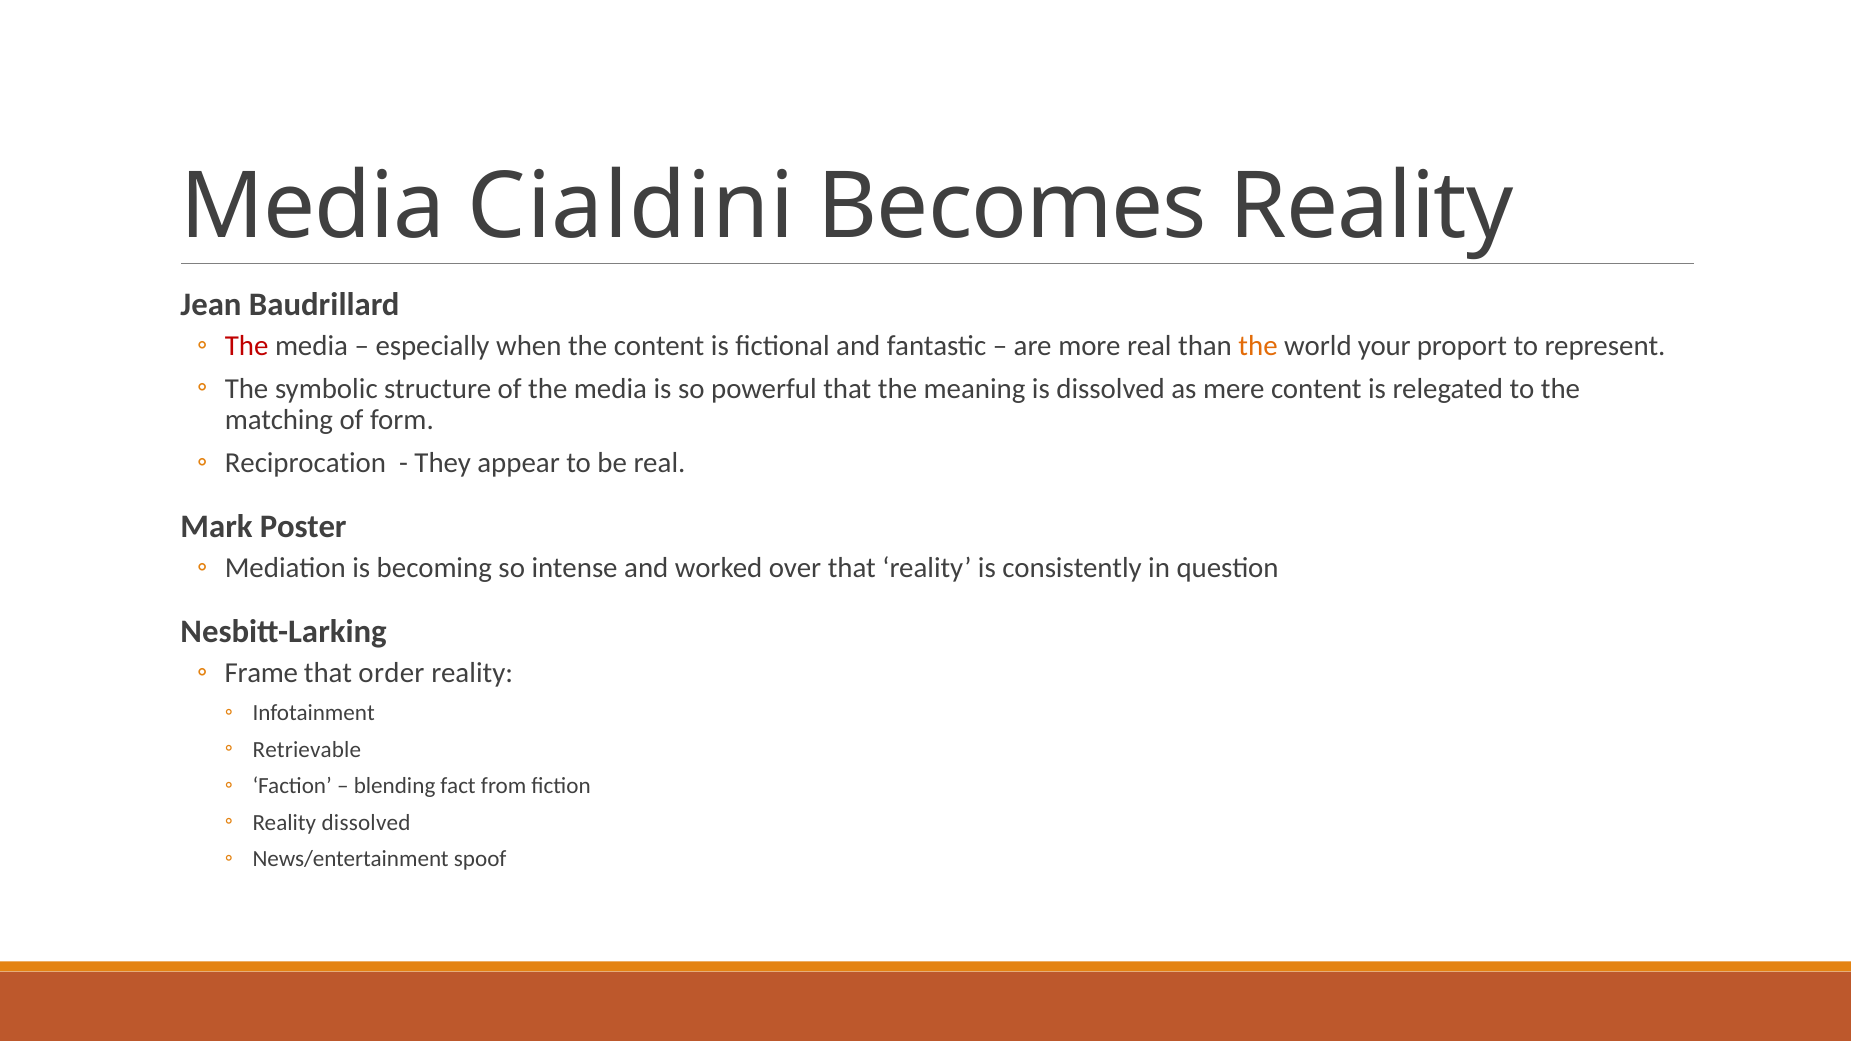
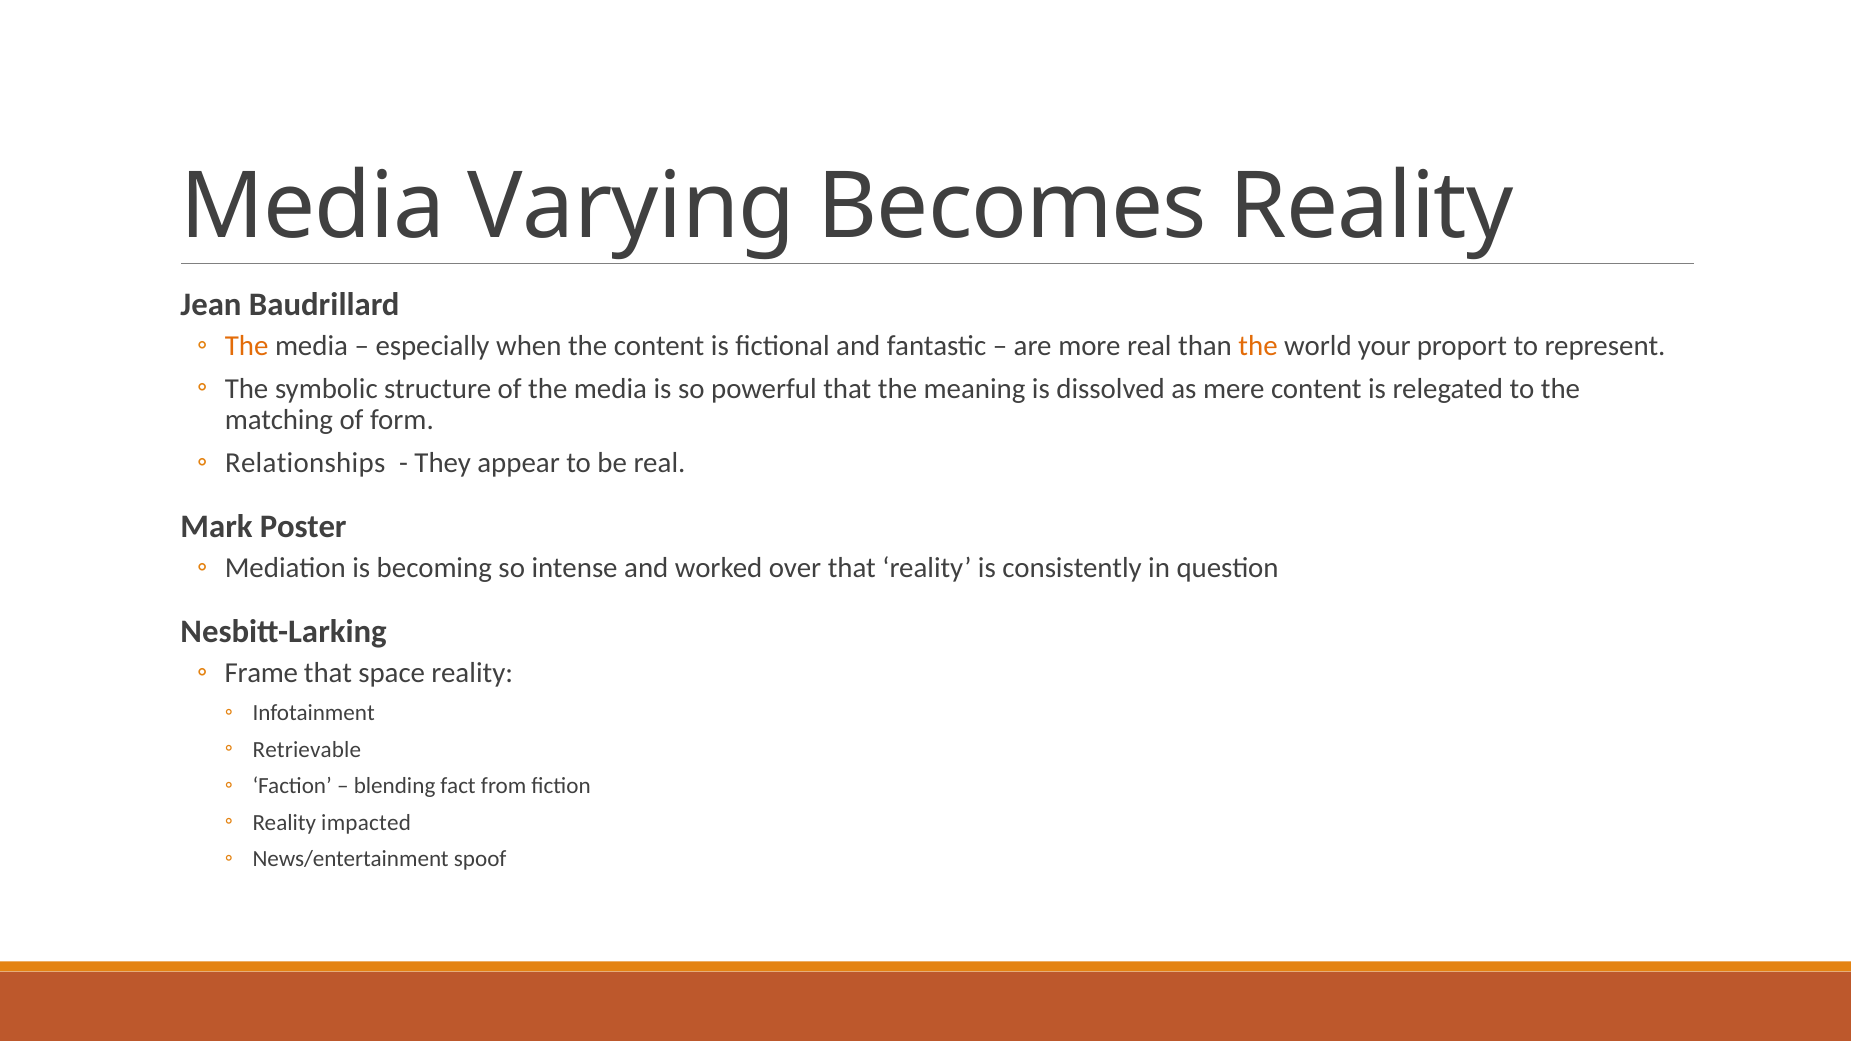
Cialdini: Cialdini -> Varying (632, 207)
The colour: red -> orange (247, 346)
Reciprocation: Reciprocation -> Relationships (305, 463)
order: order -> space (392, 673)
Reality dissolved: dissolved -> impacted (366, 823)
